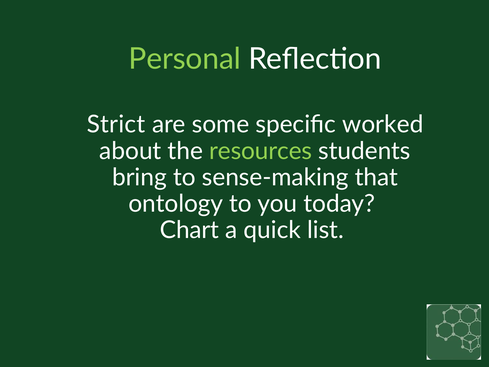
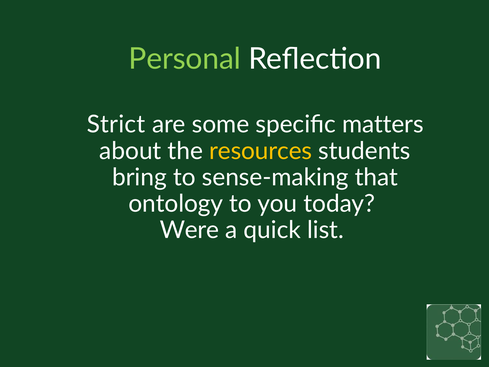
worked: worked -> matters (383, 124)
resources colour: light green -> yellow (261, 151)
Chart: Chart -> Were (190, 230)
